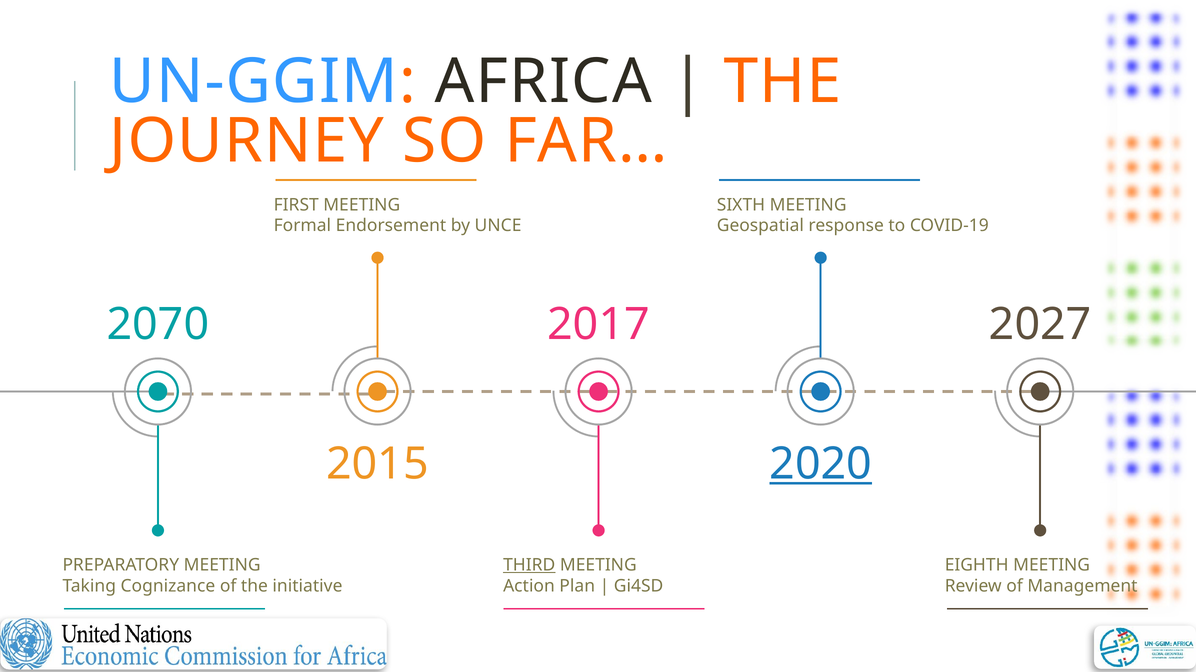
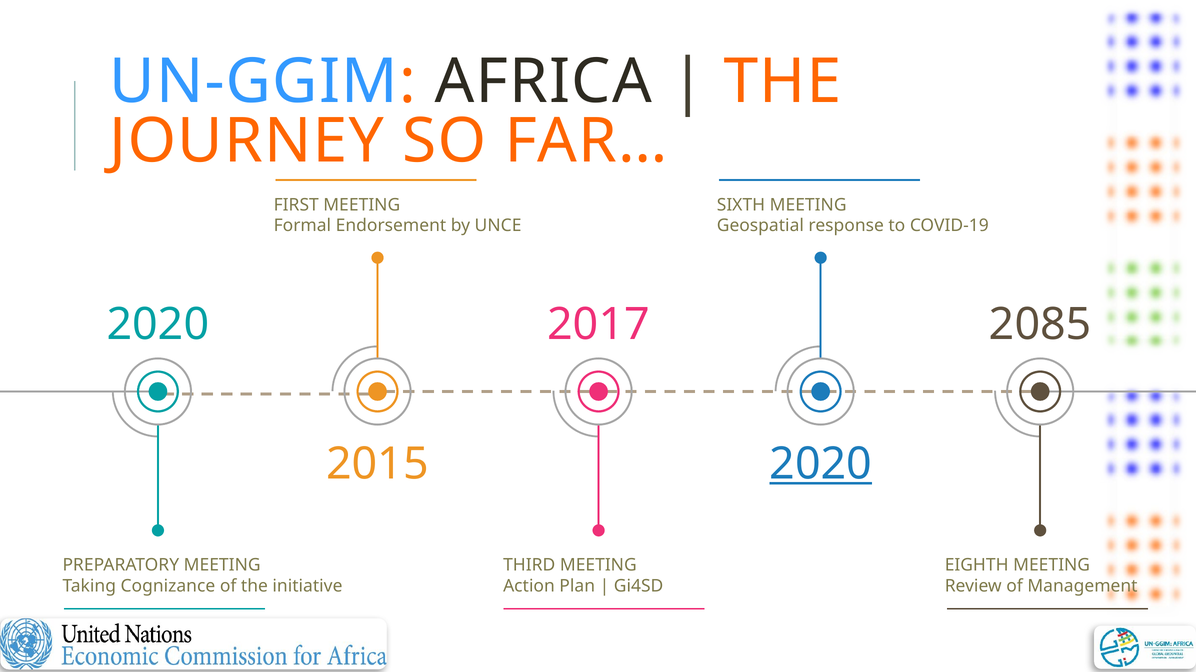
2070: 2070 -> 2020 (158, 325)
2027: 2027 -> 2085 (1040, 325)
THIRD underline: present -> none (529, 566)
